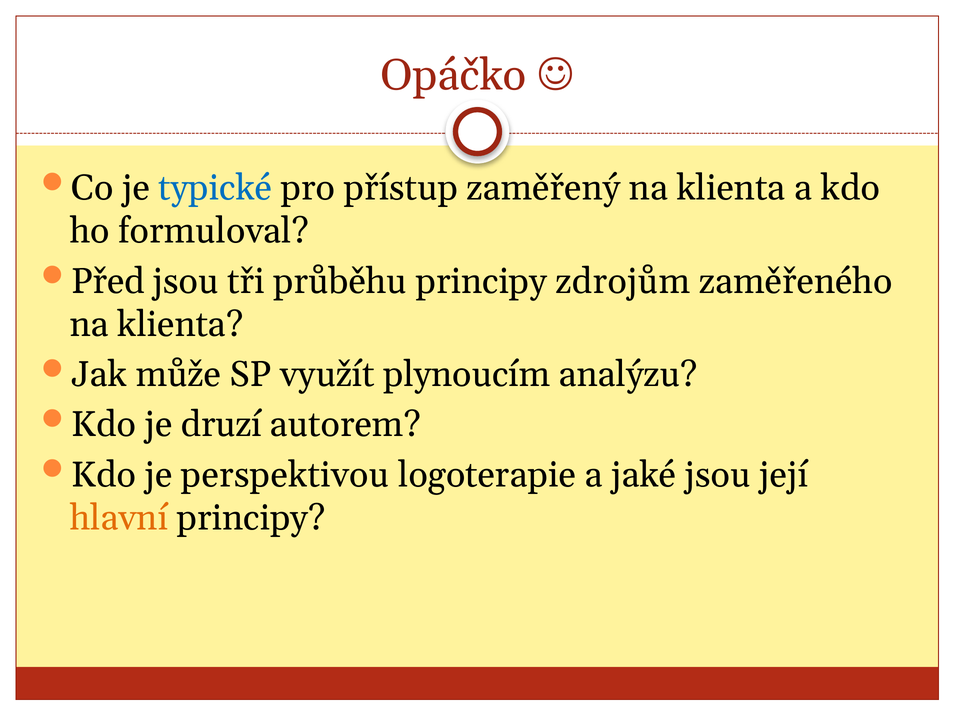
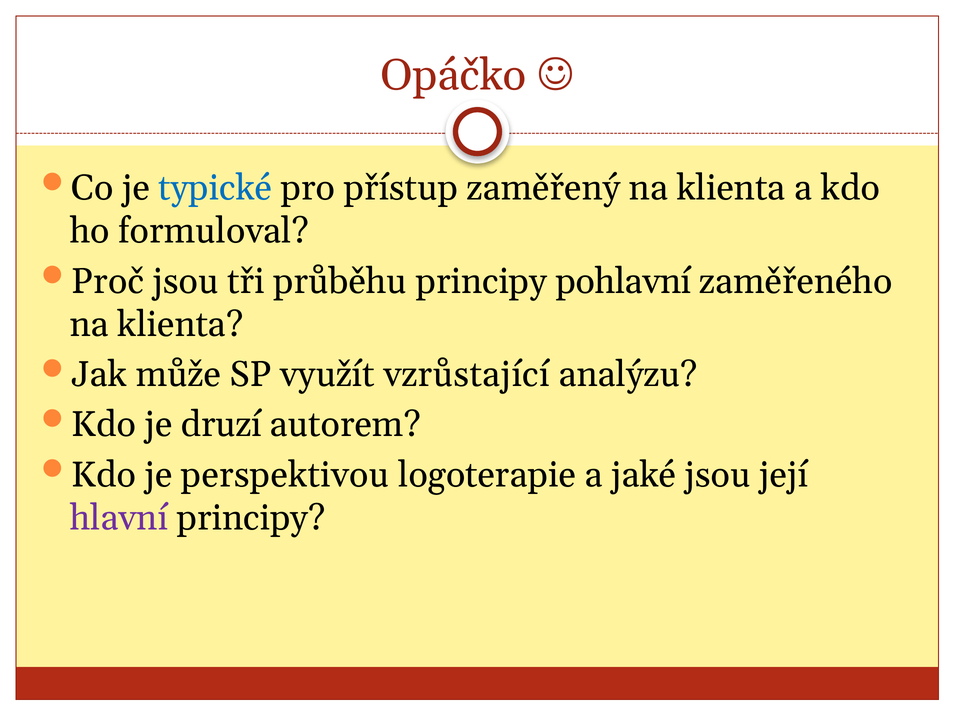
Před: Před -> Proč (108, 281)
zdrojům: zdrojům -> pohlavní (623, 281)
plynoucím: plynoucím -> vzrůstající (467, 375)
hlavní colour: orange -> purple (119, 518)
